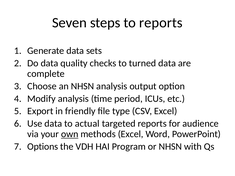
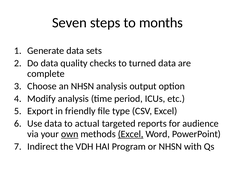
to reports: reports -> months (161, 23)
Excel underline: none -> present (131, 134)
Options: Options -> Indirect (43, 147)
